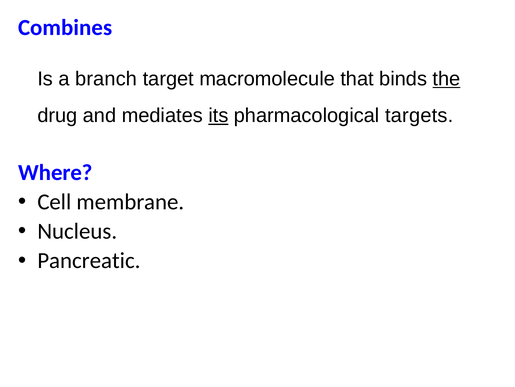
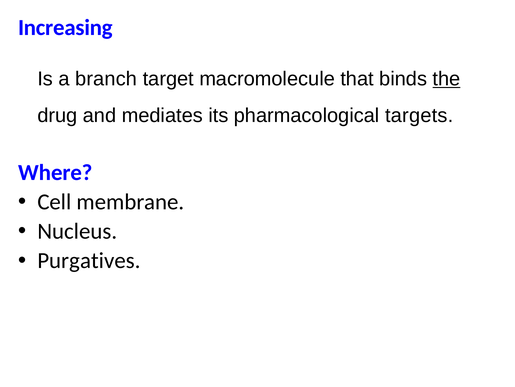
Combines: Combines -> Increasing (65, 28)
its underline: present -> none (218, 115)
Pancreatic: Pancreatic -> Purgatives (89, 260)
